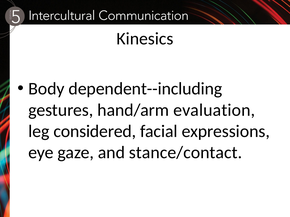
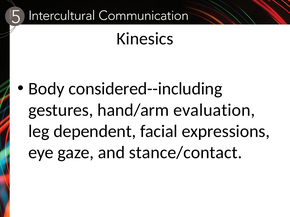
dependent--including: dependent--including -> considered--including (145, 89)
considered: considered -> dependent (95, 132)
